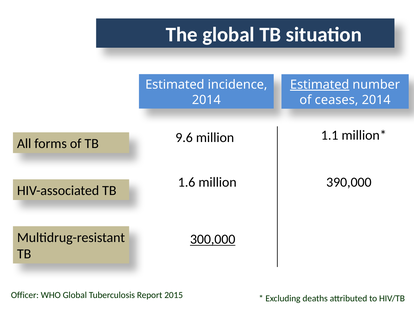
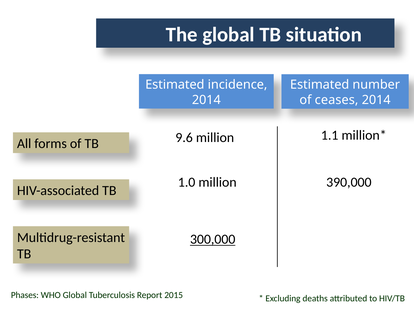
Estimated underline: present -> none (320, 85)
1.6: 1.6 -> 1.0 (187, 182)
Officer: Officer -> Phases (25, 295)
